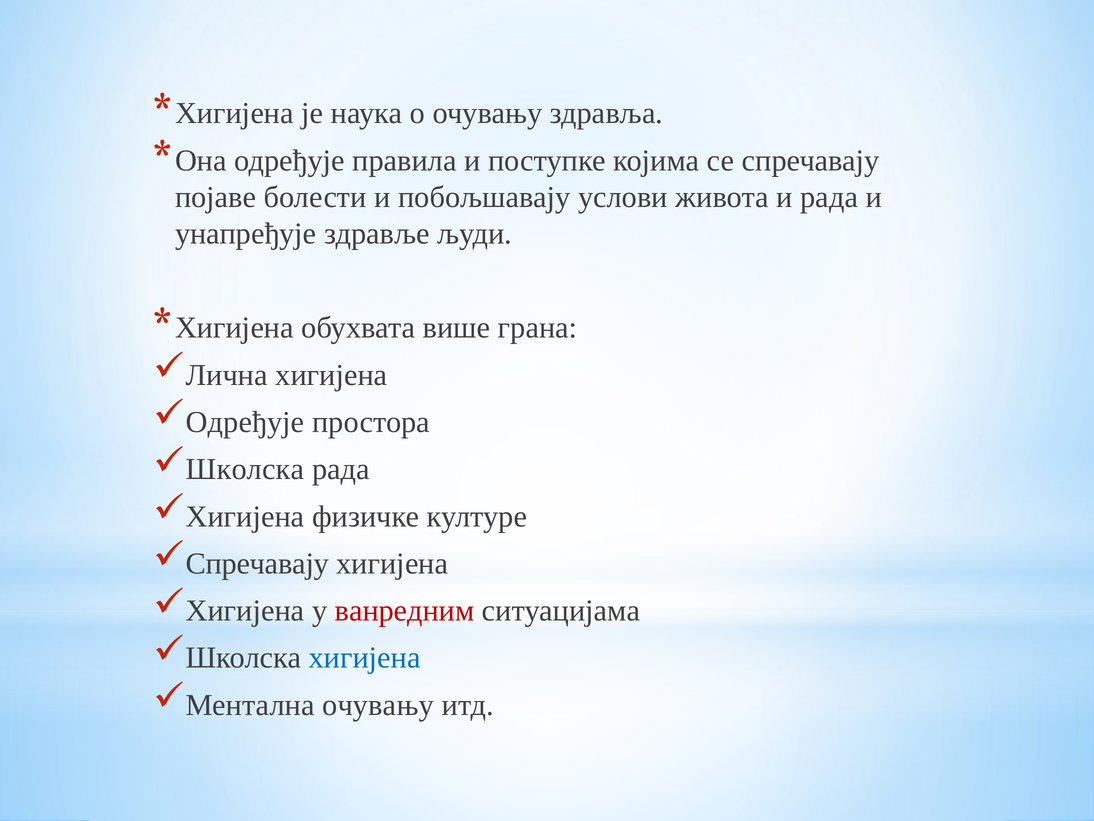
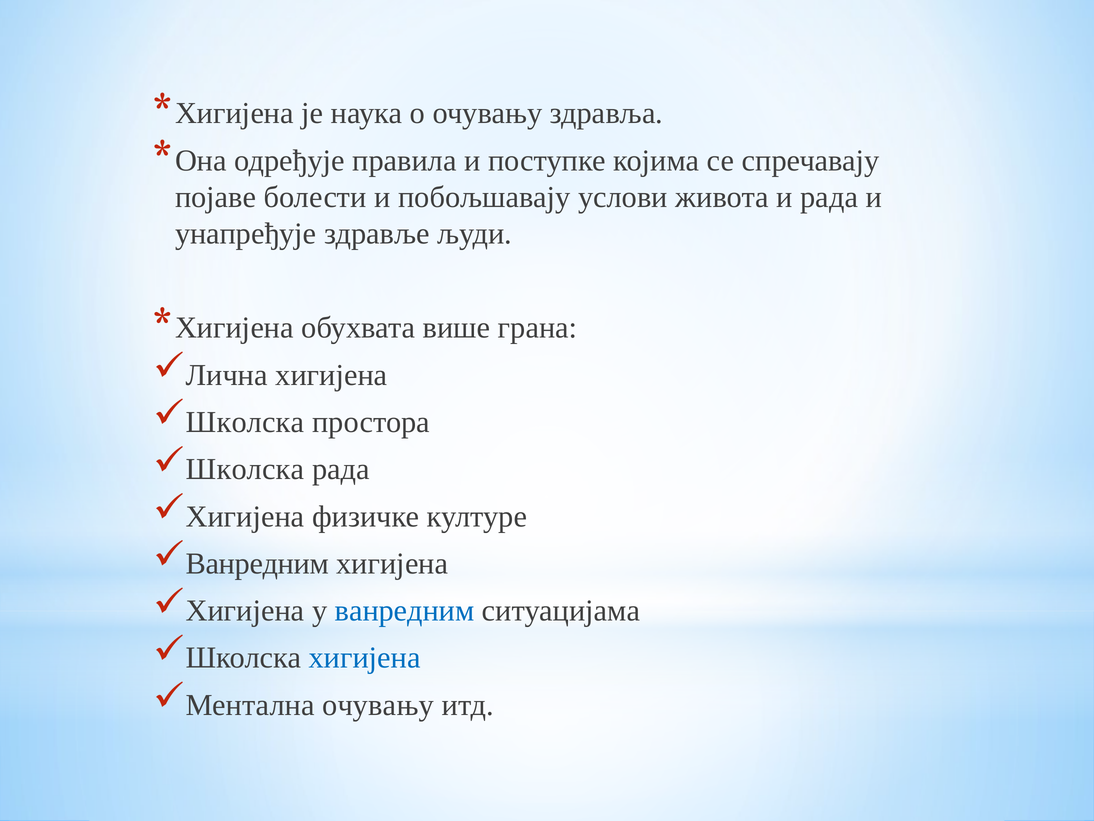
Одређује: Одређује -> Школска (245, 422)
Спречавају: Спречавају -> Ванредним (257, 563)
ванредним colour: red -> blue (405, 610)
